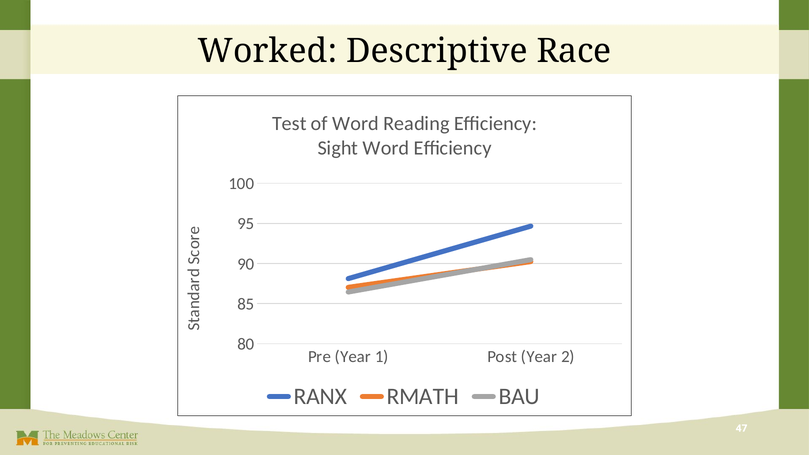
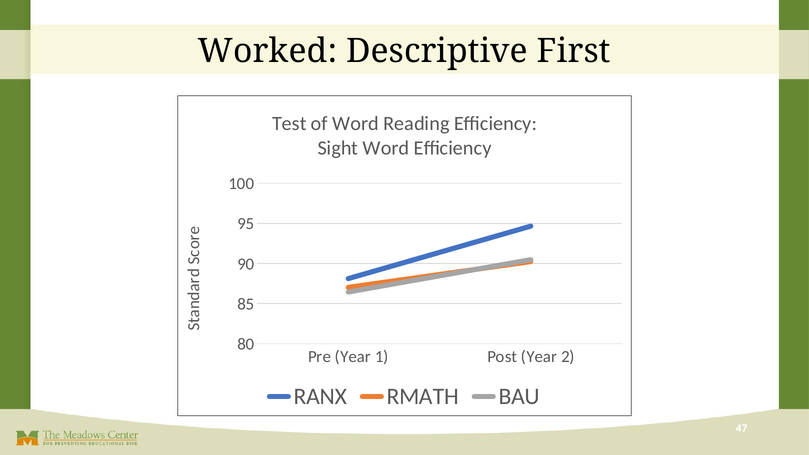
Race: Race -> First (574, 51)
